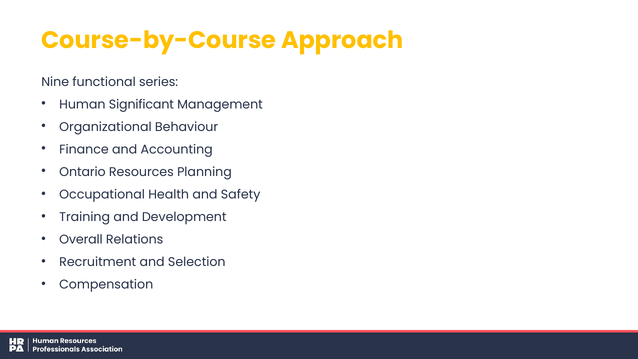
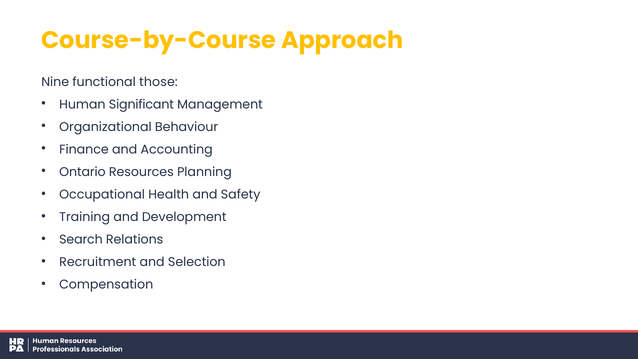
series: series -> those (158, 82)
Overall: Overall -> Search (81, 240)
